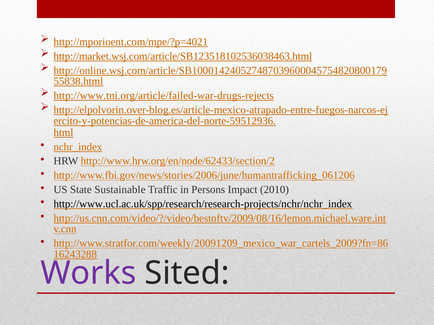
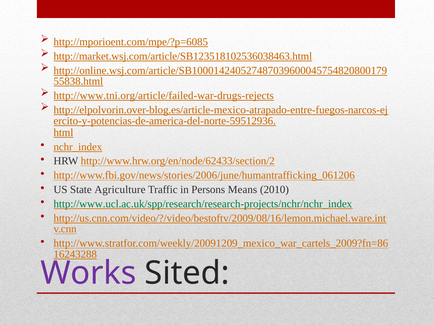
http://mporioent.com/mpe/?p=4021: http://mporioent.com/mpe/?p=4021 -> http://mporioent.com/mpe/?p=6085 (131, 42)
Sustainable: Sustainable -> Agriculture (120, 190)
Impact: Impact -> Means (243, 190)
http://www.ucl.ac.uk/spp/research/research-projects/nchr/nchr_index colour: black -> green (203, 204)
